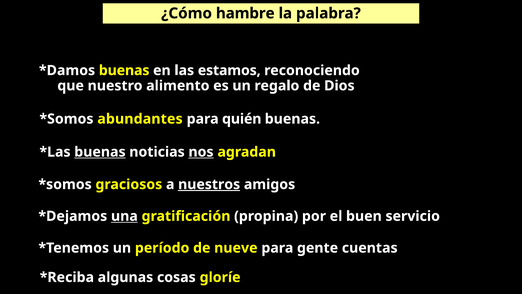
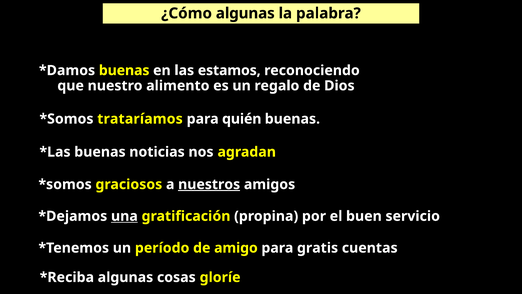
¿Cómo hambre: hambre -> algunas (245, 13)
abundantes: abundantes -> trataríamos (140, 119)
buenas underline: present -> none (100, 152)
nos underline: present -> none (201, 152)
nueve: nueve -> amigo (236, 248)
gente: gente -> gratis (318, 248)
